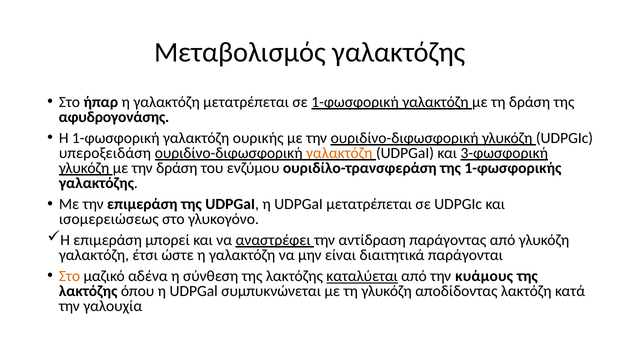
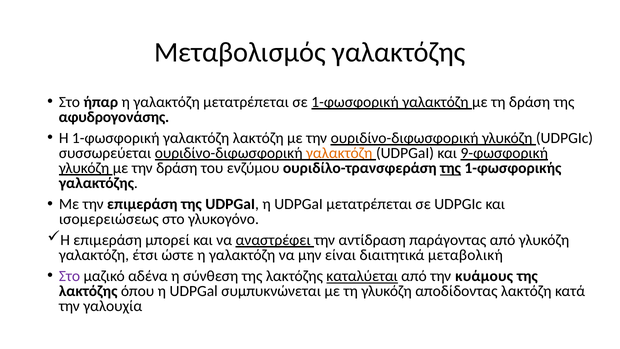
γαλακτόζη ουρικής: ουρικής -> λακτόζη (258, 138)
υπεροξειδάση: υπεροξειδάση -> συσσωρεύεται (105, 153)
3-φωσφορική: 3-φωσφορική -> 9-φωσφορική (504, 153)
της underline: none -> present (450, 168)
παράγονται: παράγονται -> μεταβολική (465, 255)
Στο colour: orange -> purple (69, 276)
